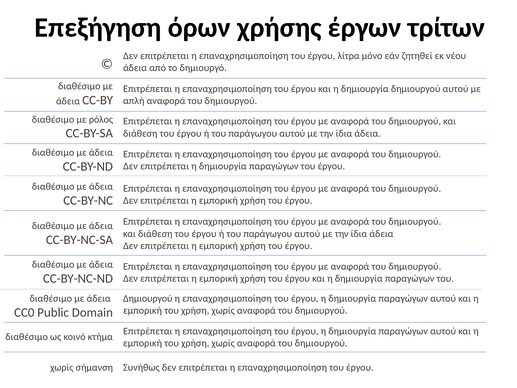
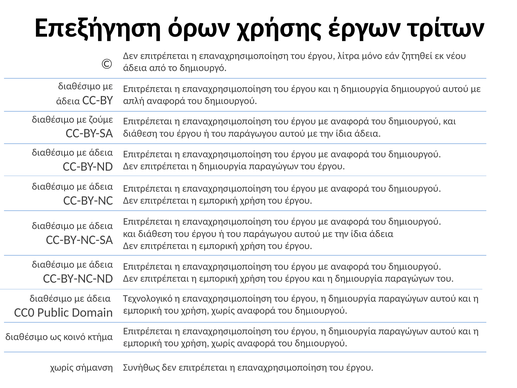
ρόλος: ρόλος -> ζούμε (101, 119)
Δημιουργού: Δημιουργού -> Τεχνολογικό (148, 298)
